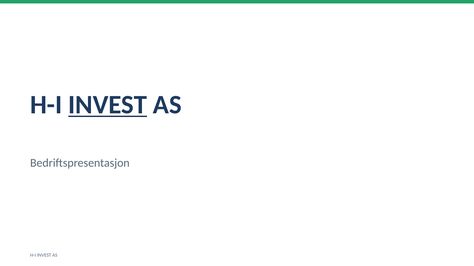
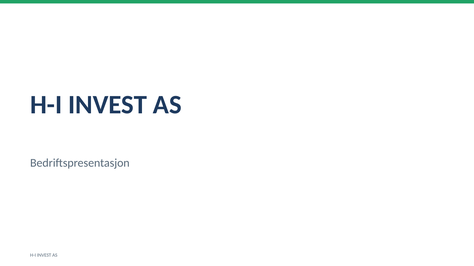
INVEST underline: present -> none (108, 105)
